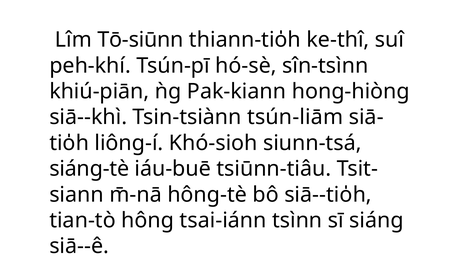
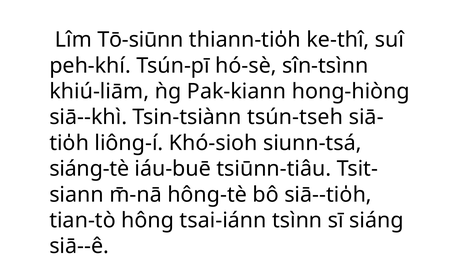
khiú-piān: khiú-piān -> khiú-liām (99, 91)
tsún-liām: tsún-liām -> tsún-tseh (295, 117)
